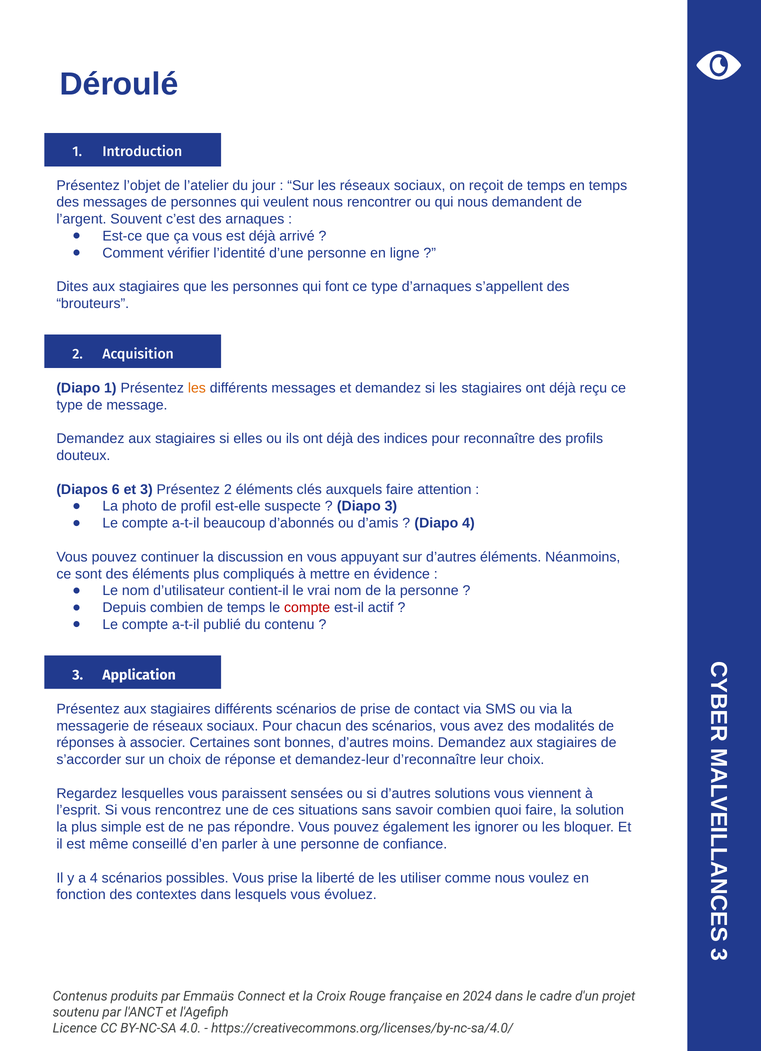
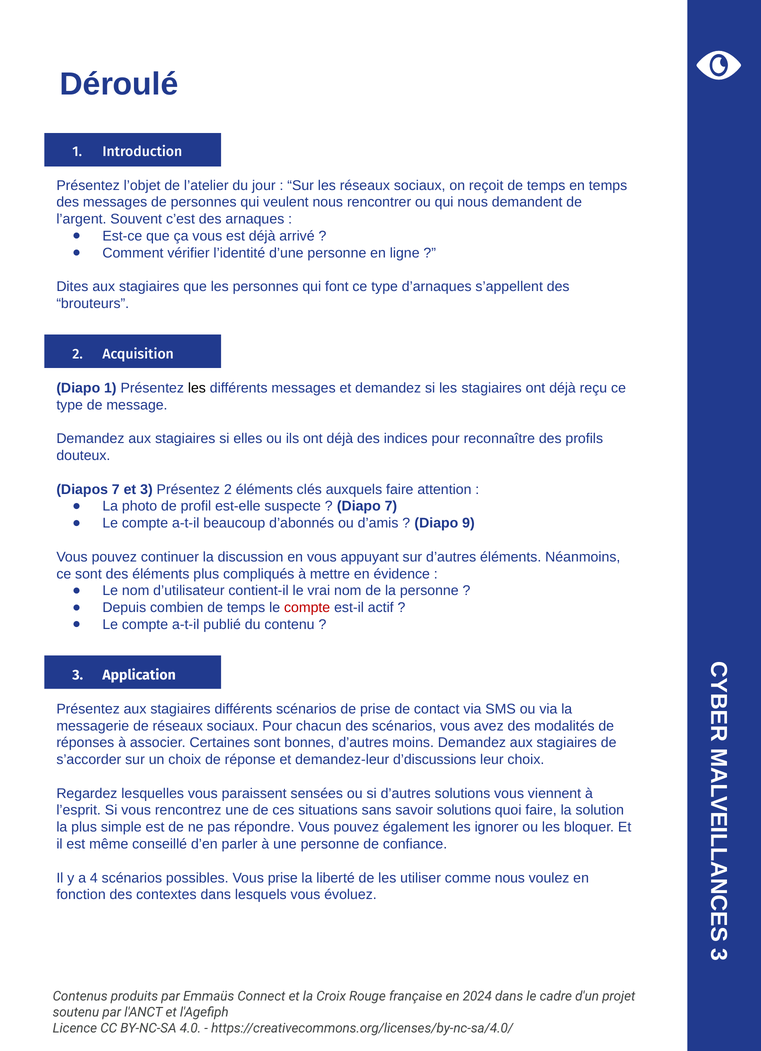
les colour: orange -> black (197, 388)
Diapos 6: 6 -> 7 (116, 489)
Diapo 3: 3 -> 7 (391, 506)
Diapo 4: 4 -> 9 (468, 523)
d’reconnaître: d’reconnaître -> d’discussions (435, 760)
savoir combien: combien -> solutions (464, 810)
